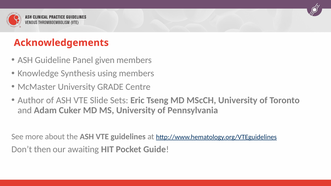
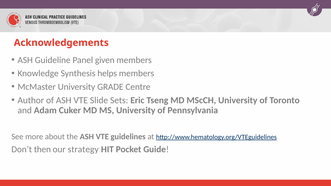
using: using -> helps (107, 73)
awaiting: awaiting -> strategy (83, 150)
